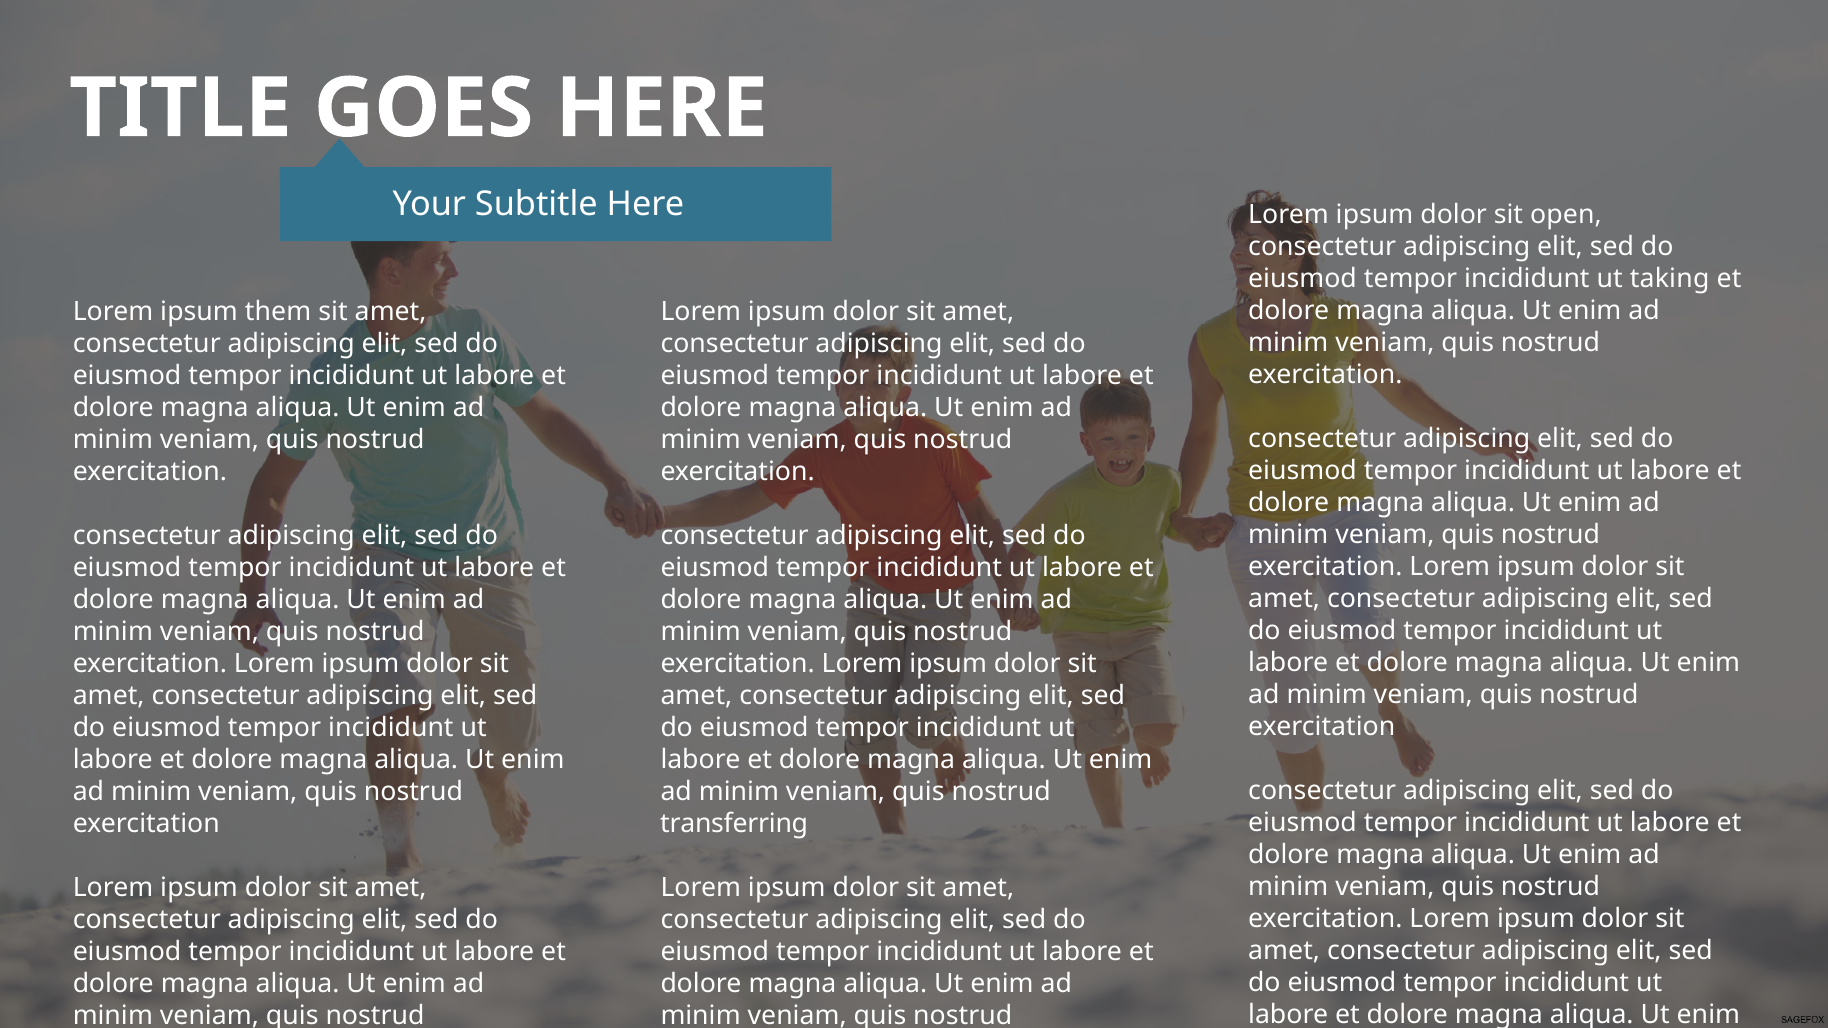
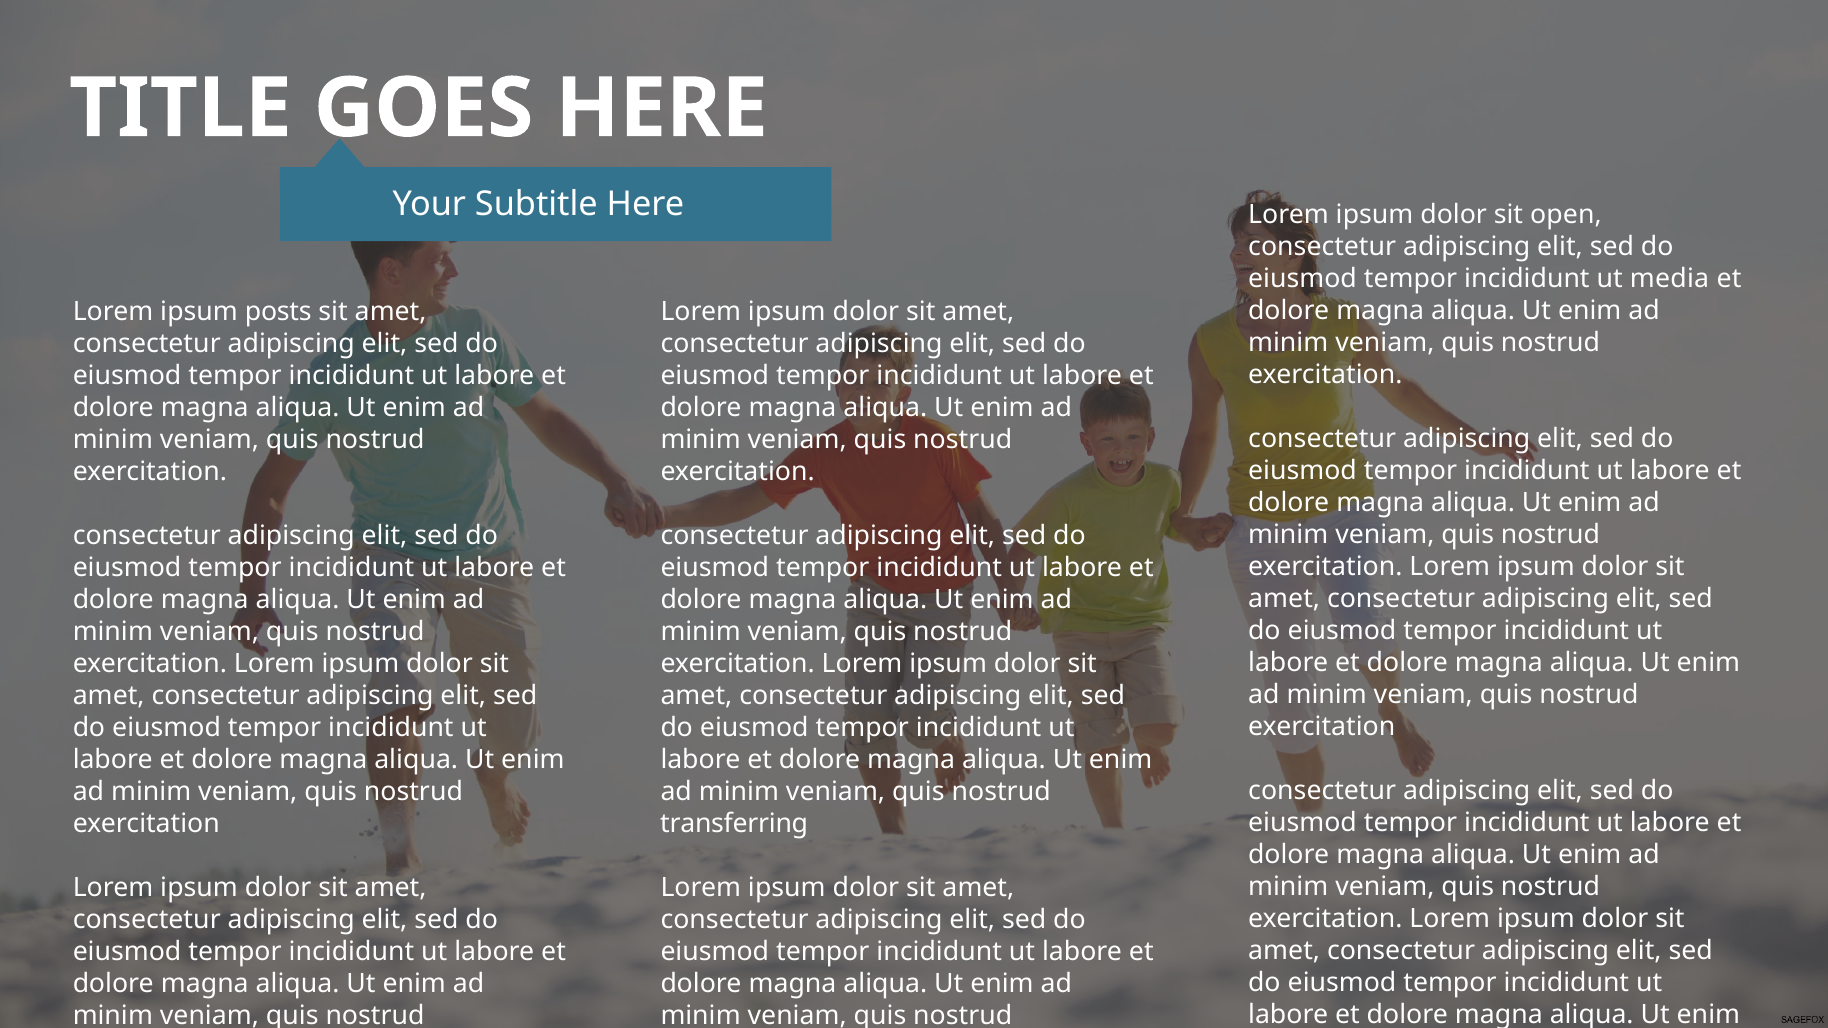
taking: taking -> media (1670, 278)
them: them -> posts (278, 311)
